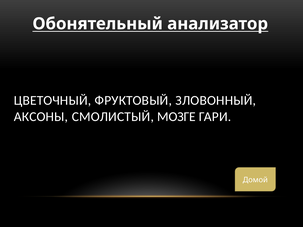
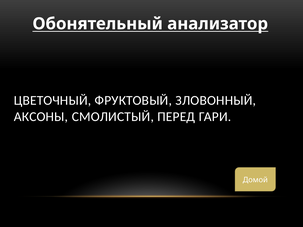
МОЗГЕ: МОЗГЕ -> ПЕРЕД (176, 117)
